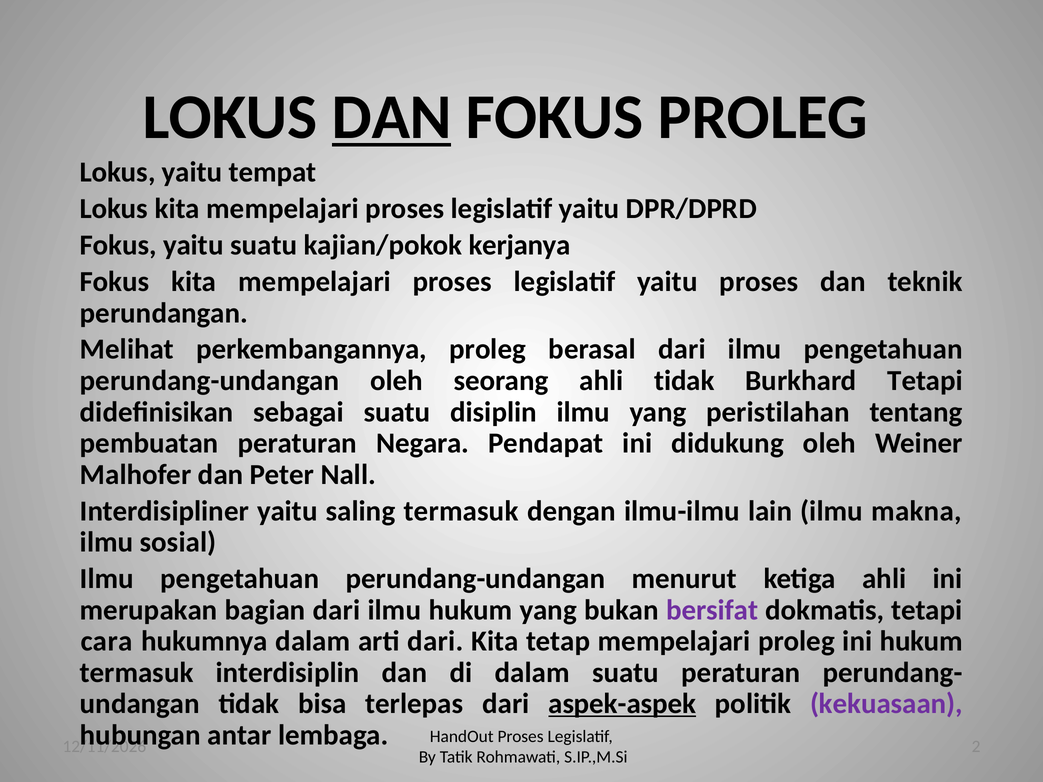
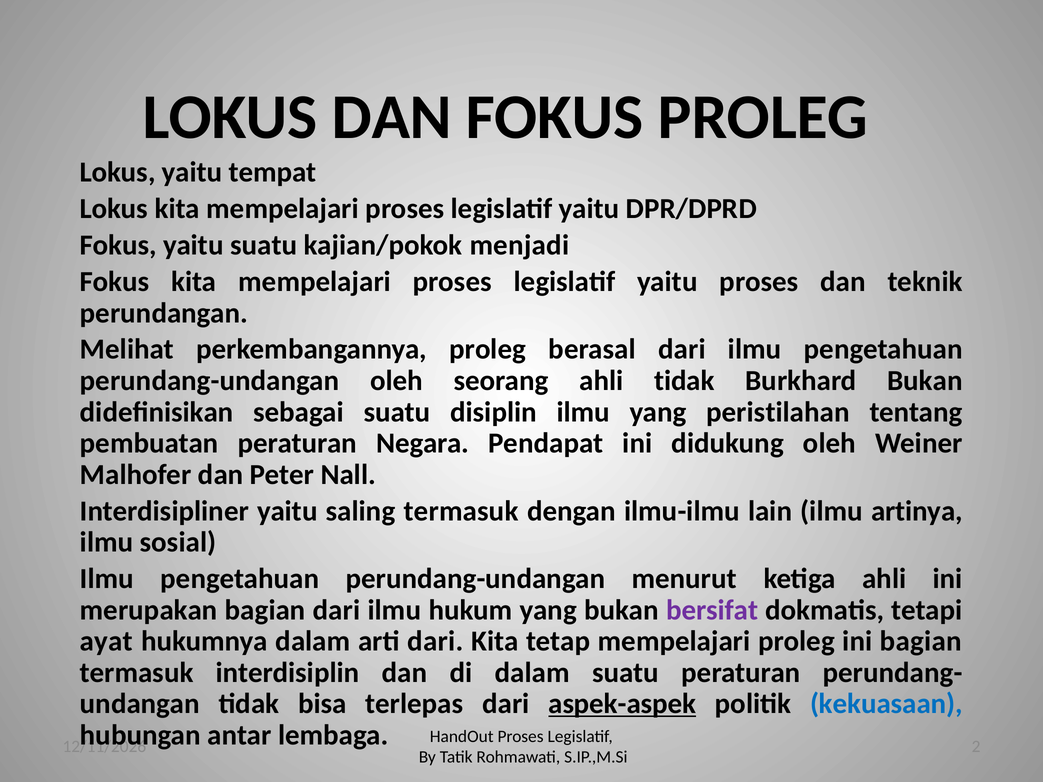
DAN underline: present -> none (392, 117)
kerjanya: kerjanya -> menjadi (519, 245)
Burkhard Tetapi: Tetapi -> Bukan (925, 381)
makna: makna -> artinya (917, 511)
cara: cara -> ayat (106, 641)
ini hukum: hukum -> bagian (921, 641)
kekuasaan colour: purple -> blue (886, 704)
